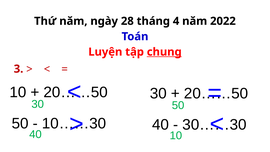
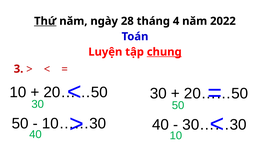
Thứ underline: none -> present (45, 21)
